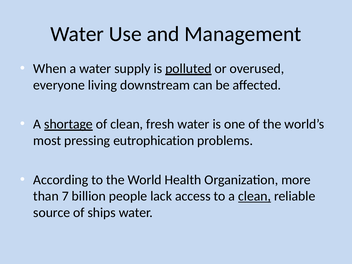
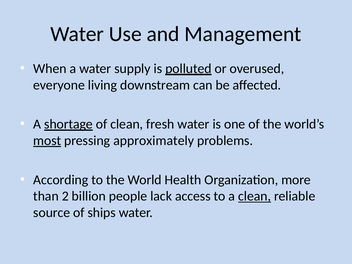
most underline: none -> present (47, 141)
eutrophication: eutrophication -> approximately (154, 141)
7: 7 -> 2 (65, 196)
